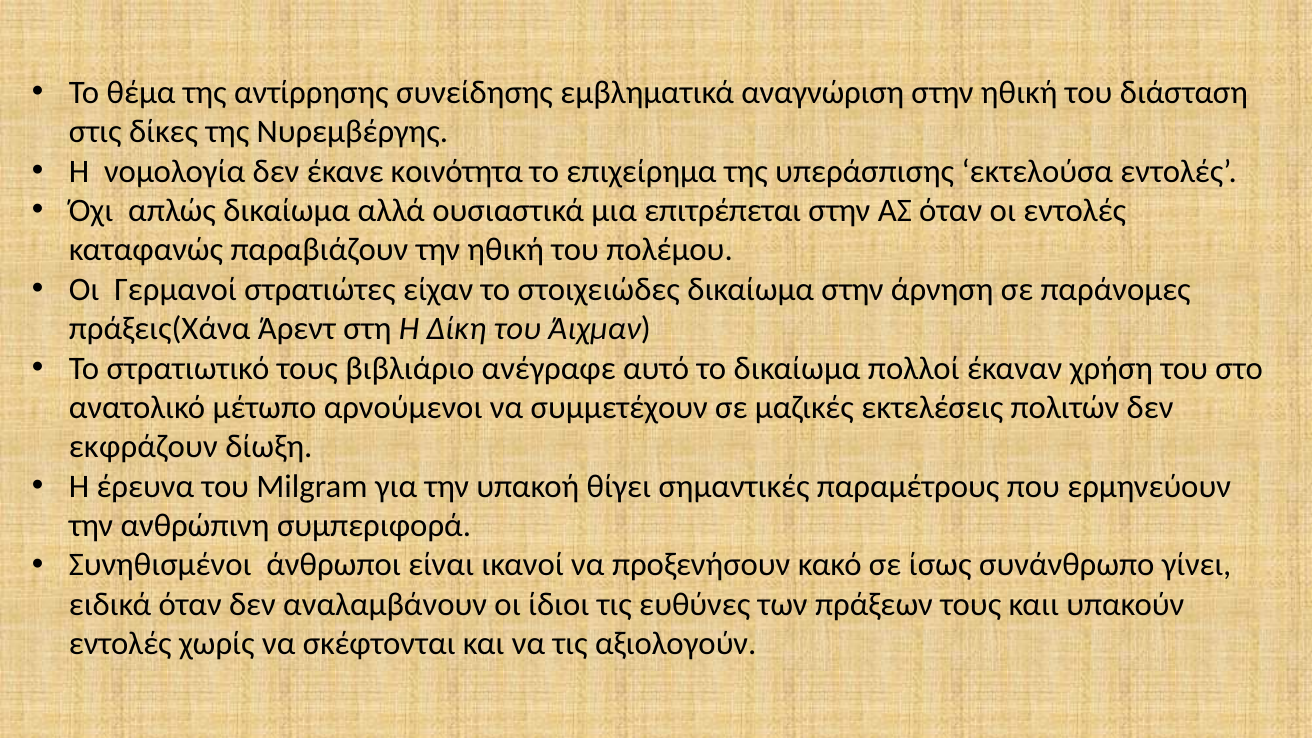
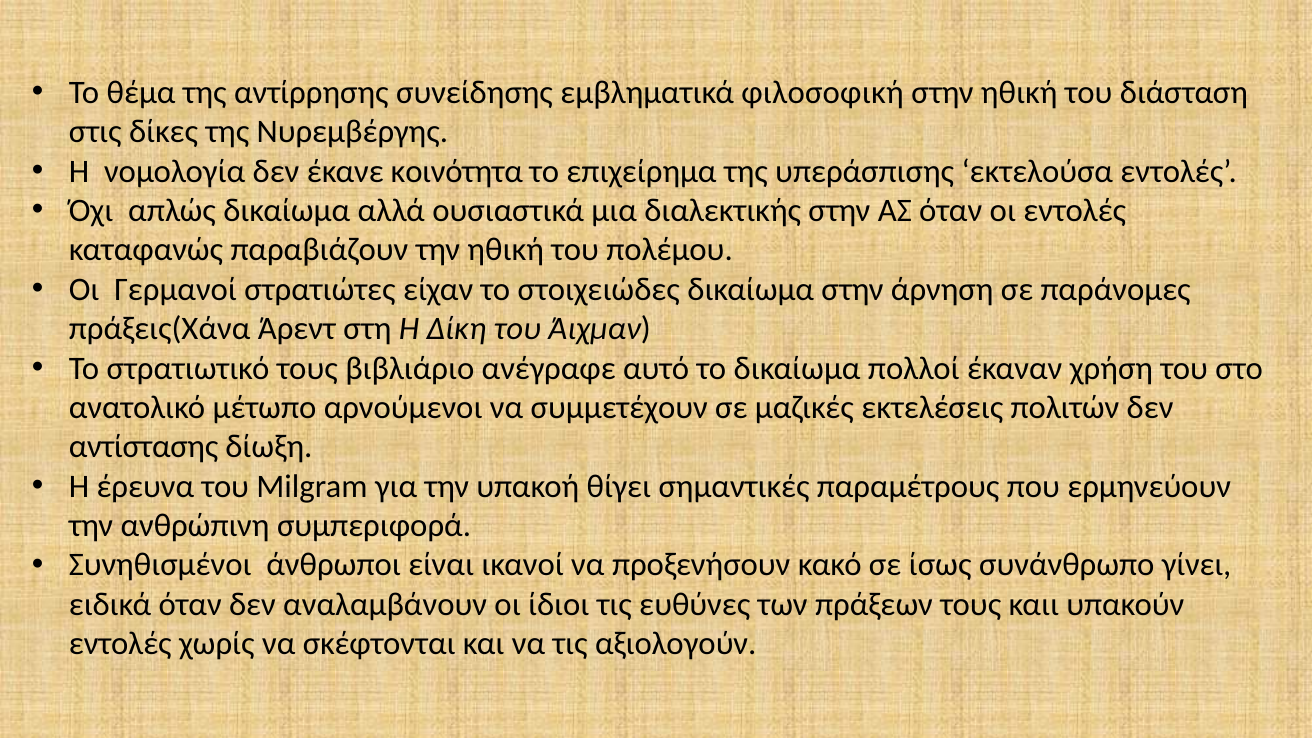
αναγνώριση: αναγνώριση -> φιλοσοφική (823, 93)
επιτρέπεται: επιτρέπεται -> διαλεκτικής (723, 211)
εκφράζουν: εκφράζουν -> αντίστασης (144, 447)
